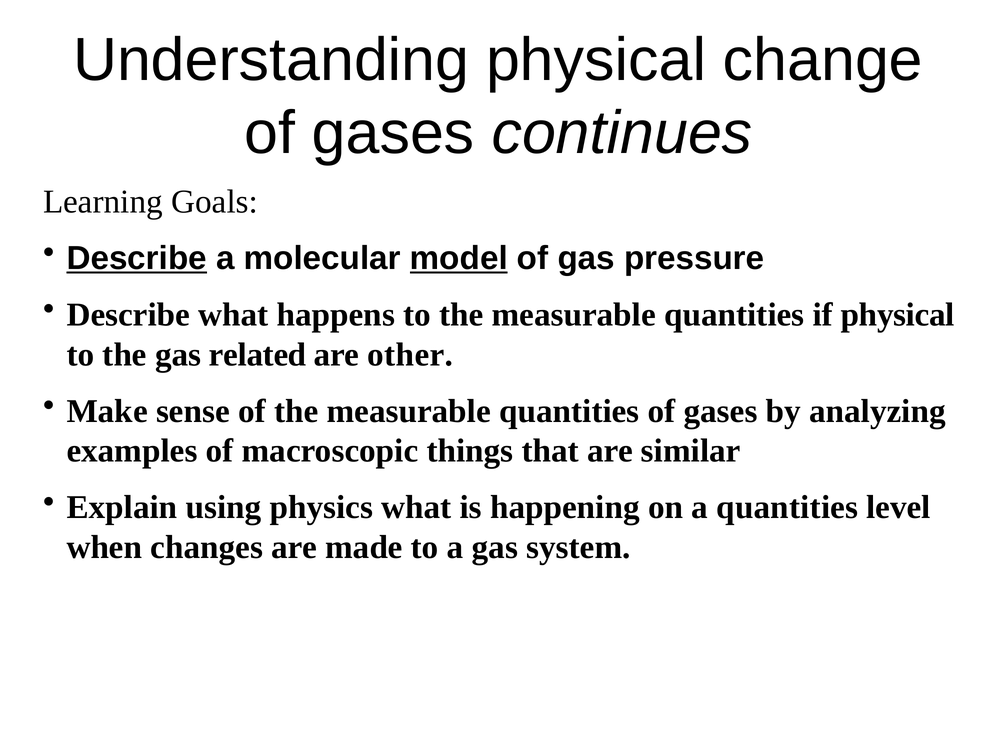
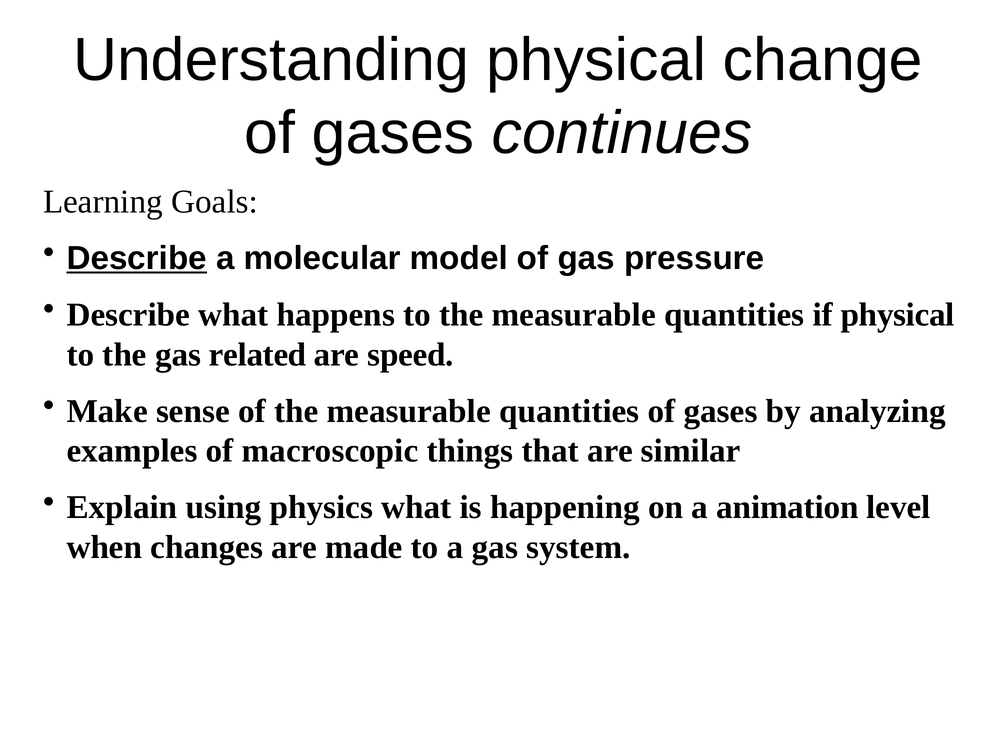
model underline: present -> none (459, 258)
other: other -> speed (410, 355)
a quantities: quantities -> animation (787, 507)
